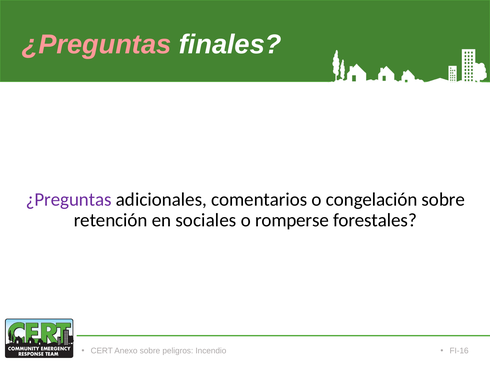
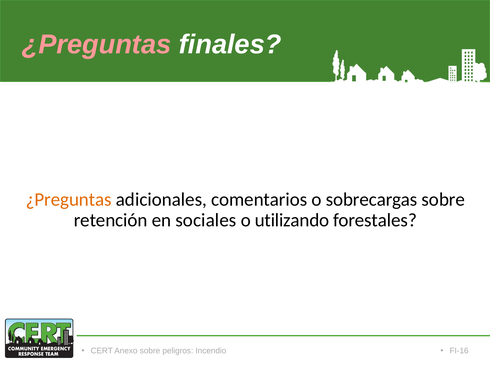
¿Preguntas colour: purple -> orange (69, 199)
congelación: congelación -> sobrecargas (372, 199)
romperse: romperse -> utilizando (292, 220)
